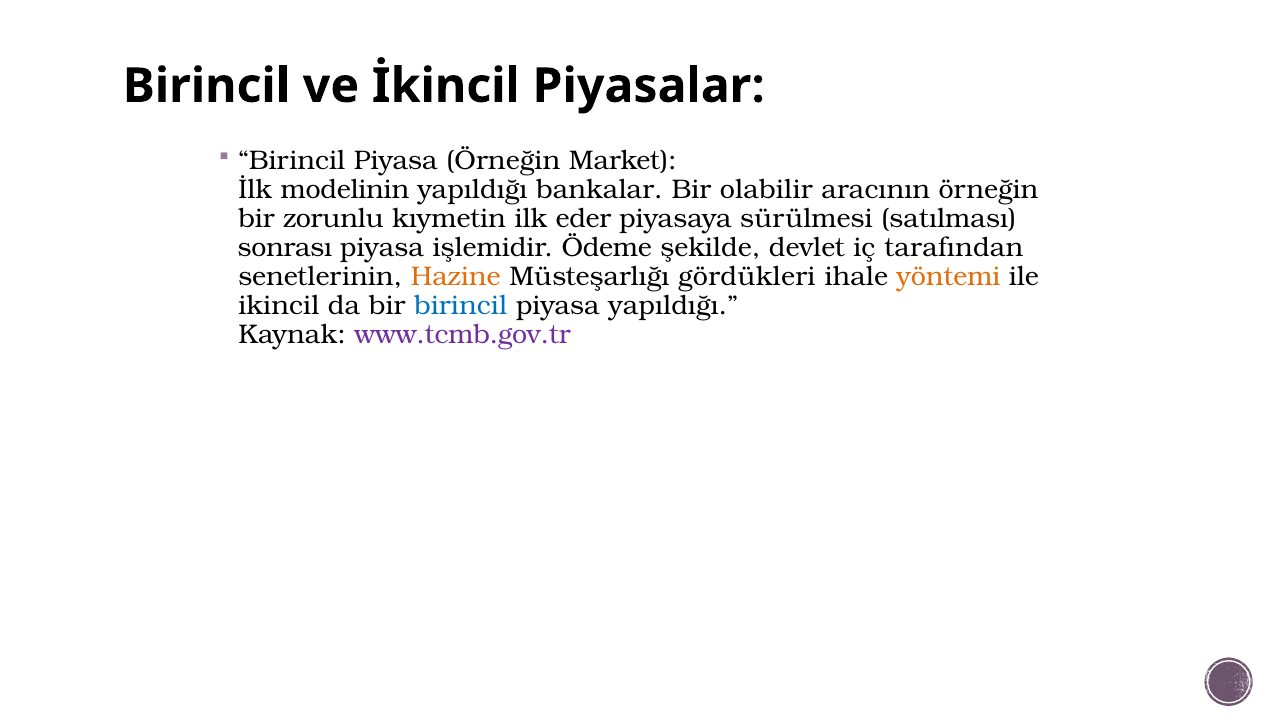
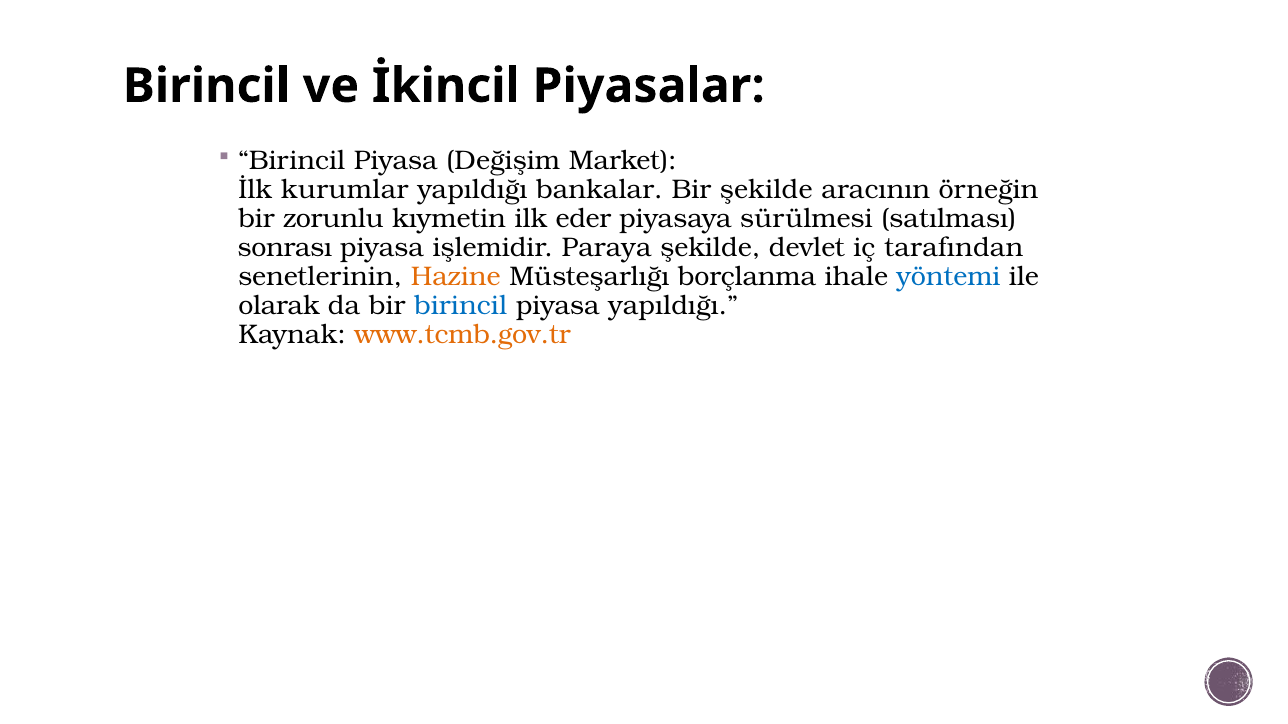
Piyasa Örneğin: Örneğin -> Değişim (503, 161)
modelinin: modelinin -> kurumlar (345, 190)
Bir olabilir: olabilir -> şekilde (766, 190)
Ödeme: Ödeme -> Paraya (607, 248)
gördükleri: gördükleri -> borçlanma (747, 277)
yöntemi colour: orange -> blue (948, 277)
ikincil: ikincil -> olarak (279, 306)
www.tcmb.gov.tr colour: purple -> orange (463, 335)
